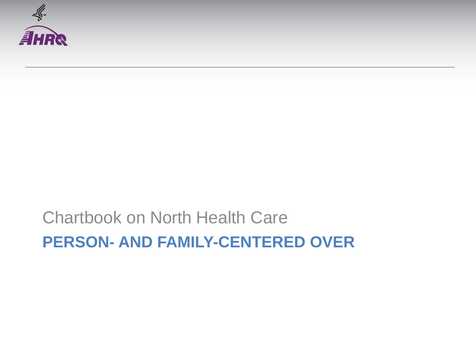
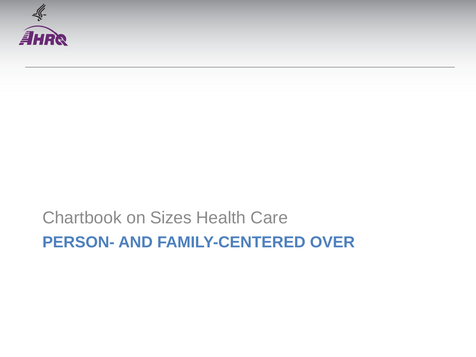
North: North -> Sizes (171, 218)
